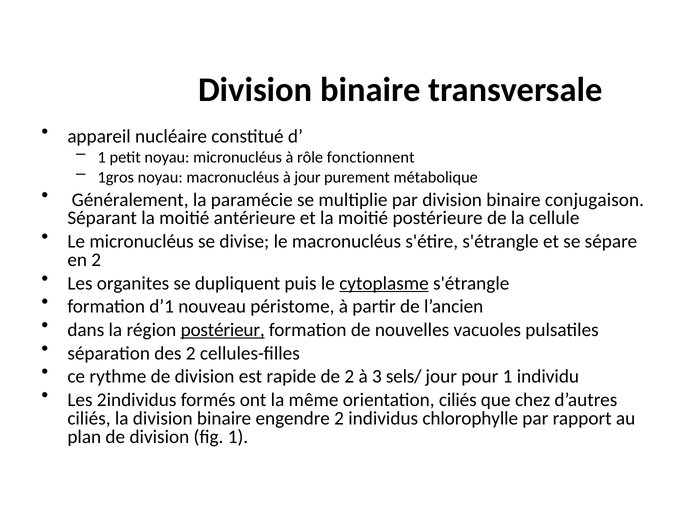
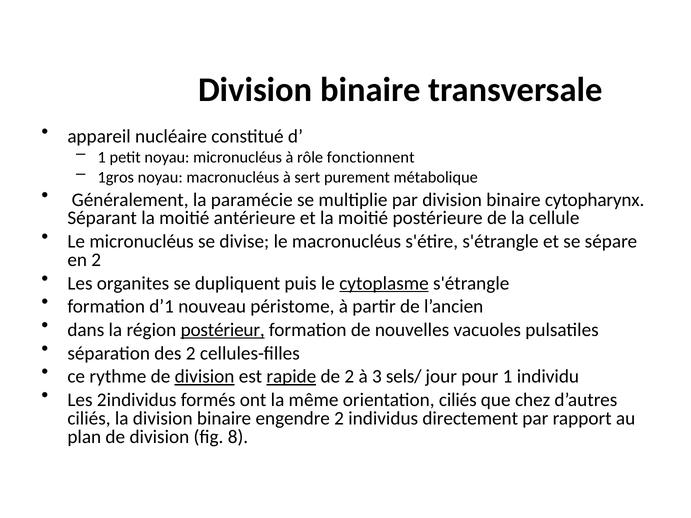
à jour: jour -> sert (307, 177)
conjugaison: conjugaison -> cytopharynx (595, 200)
division underline: none -> present (205, 377)
rapide underline: none -> present (291, 377)
chlorophylle: chlorophylle -> directement (470, 418)
fig 1: 1 -> 8 (238, 437)
